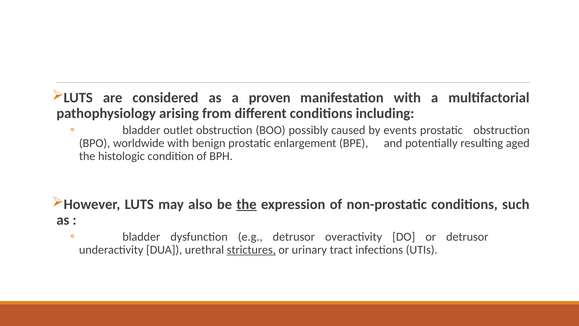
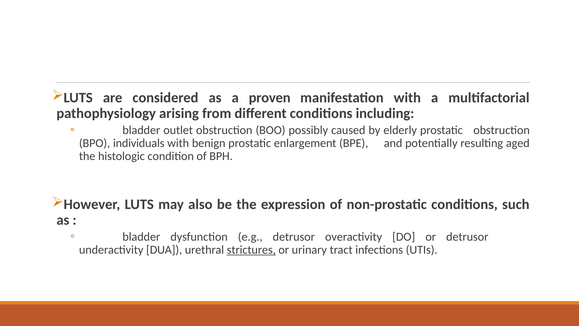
events: events -> elderly (400, 130)
worldwide: worldwide -> individuals (139, 143)
the underline: present -> none (247, 204)
